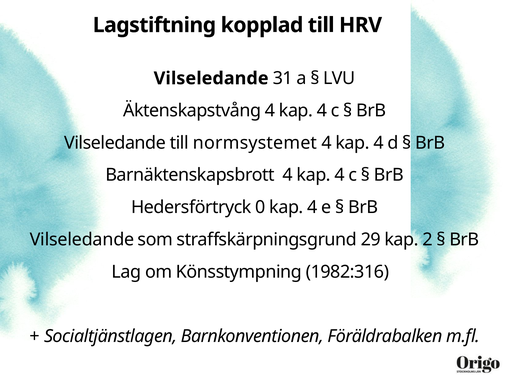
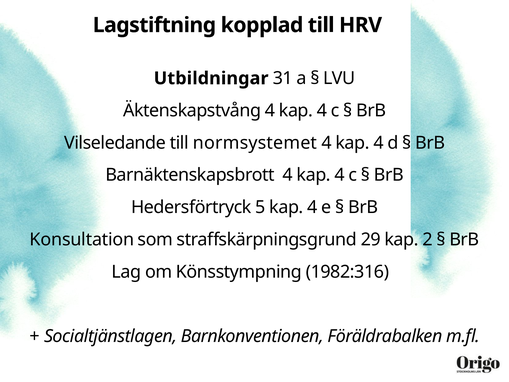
Vilseledande: Vilseledande -> Utbildningar (211, 78)
0: 0 -> 5 (260, 207)
Vilseledande: Vilseledande -> Konsultation (82, 239)
